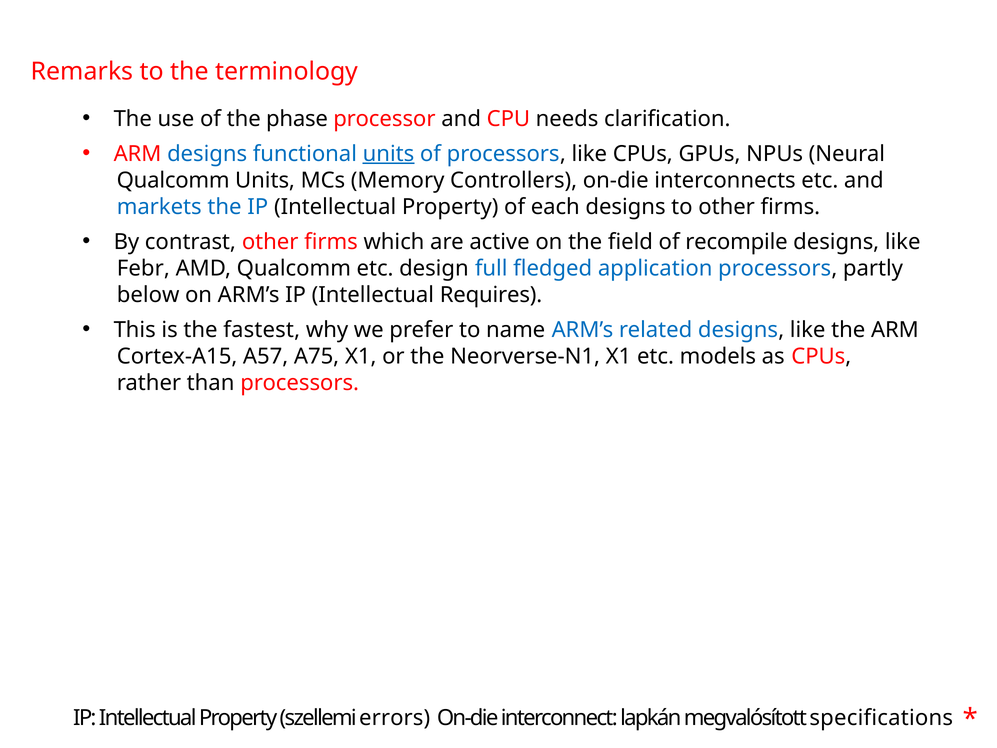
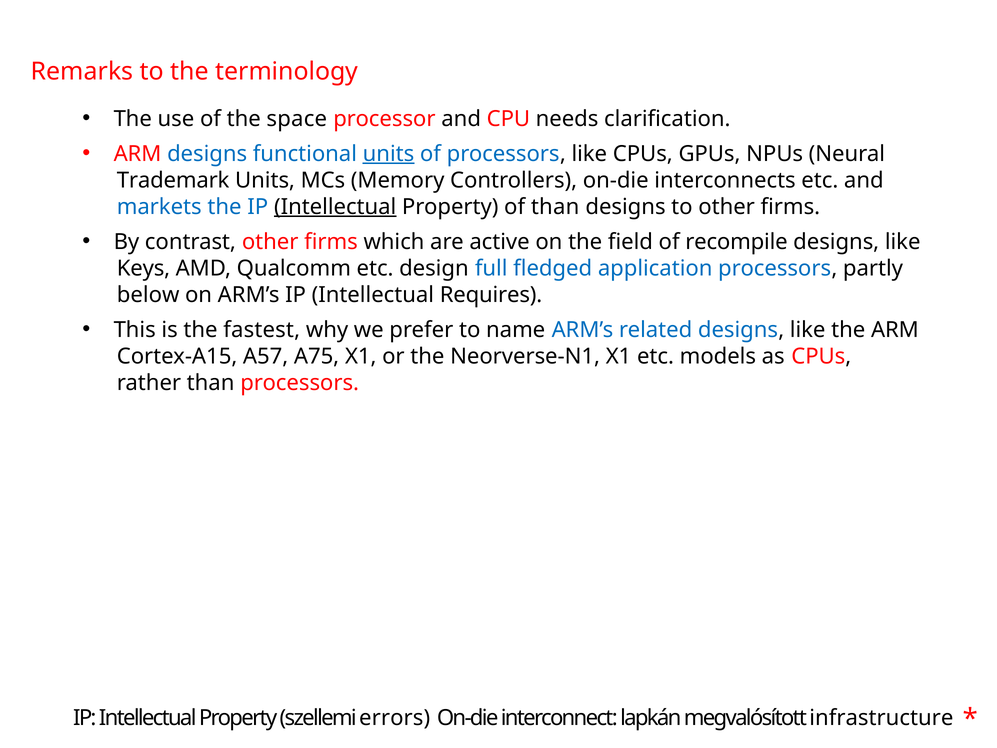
phase: phase -> space (297, 119)
Qualcomm: Qualcomm -> Trademark (173, 180)
Intellectual underline: none -> present (335, 207)
of each: each -> than (555, 207)
Febr: Febr -> Keys (143, 268)
specifications: specifications -> infrastructure (881, 717)
